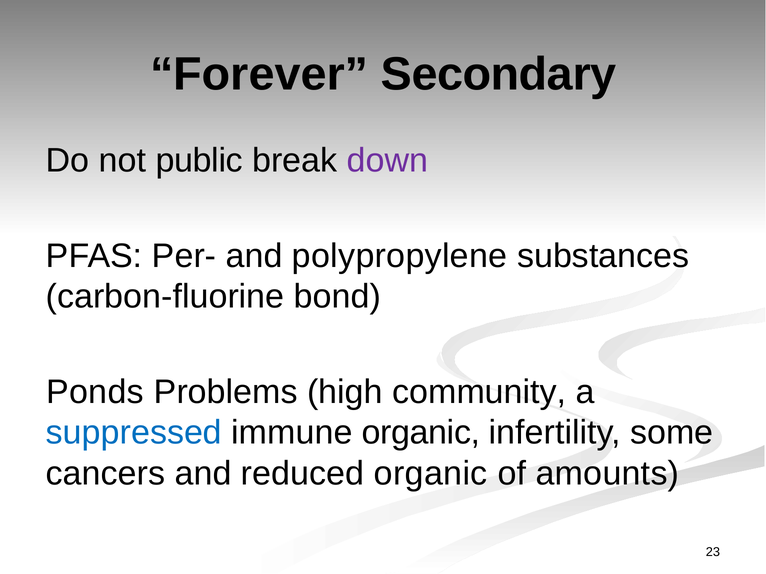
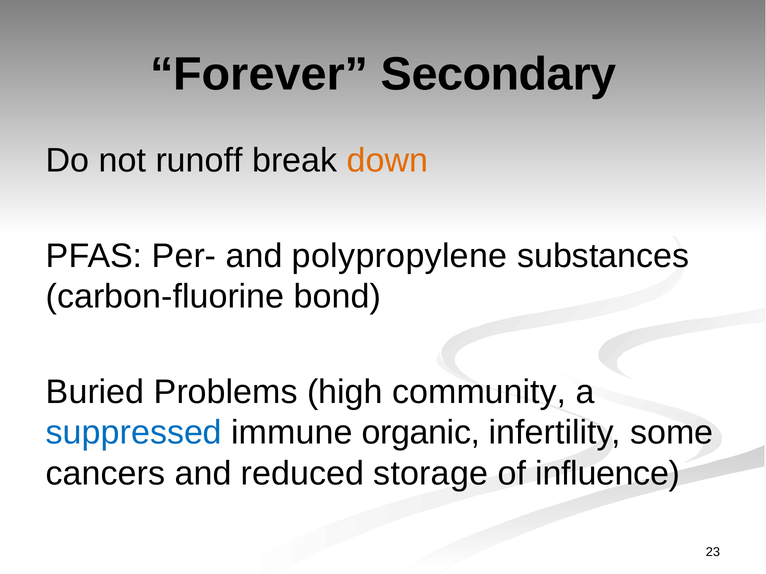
public: public -> runoff (199, 161)
down colour: purple -> orange (387, 161)
Ponds: Ponds -> Buried (95, 392)
reduced organic: organic -> storage (431, 474)
amounts: amounts -> influence (608, 474)
